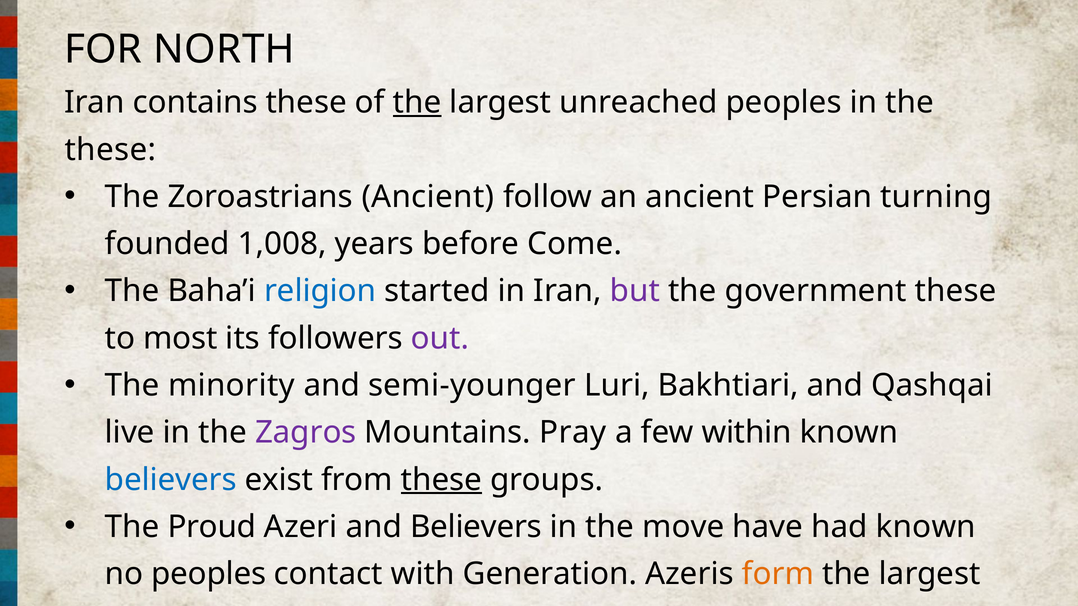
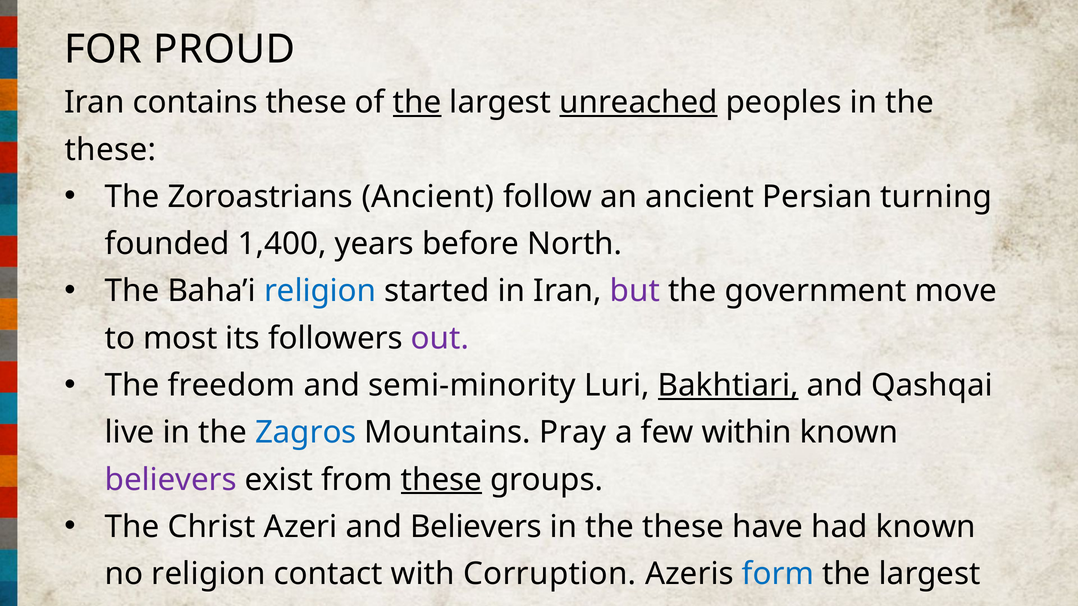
NORTH: NORTH -> PROUD (224, 50)
unreached underline: none -> present (638, 103)
1,008: 1,008 -> 1,400 (282, 244)
Come: Come -> North (575, 244)
government these: these -> move (956, 291)
The minority: minority -> freedom (231, 386)
semi-younger: semi-younger -> semi-minority (472, 386)
Bakhtiari underline: none -> present (728, 386)
Zagros colour: purple -> blue (306, 433)
believers colour: blue -> purple (171, 480)
Proud: Proud -> Christ (212, 527)
move: move -> these (683, 527)
no peoples: peoples -> religion (209, 574)
Generation: Generation -> Corruption (550, 574)
form colour: orange -> blue (778, 574)
